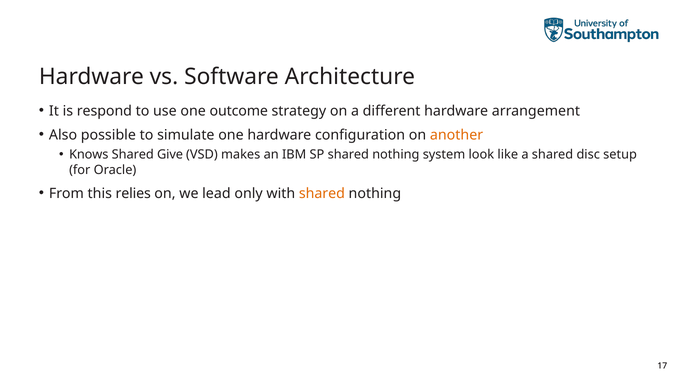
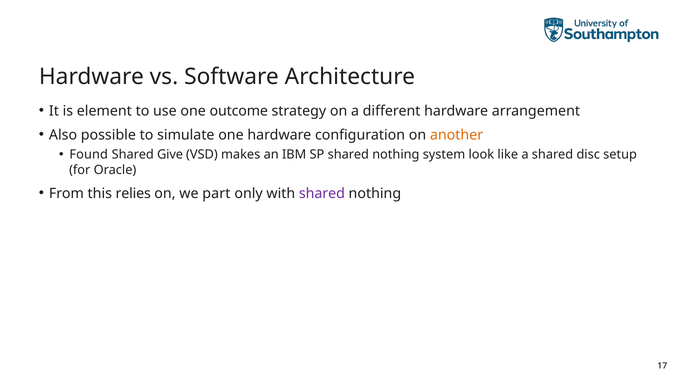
respond: respond -> element (104, 111)
Knows: Knows -> Found (89, 155)
lead: lead -> part (216, 193)
shared colour: orange -> purple (322, 193)
